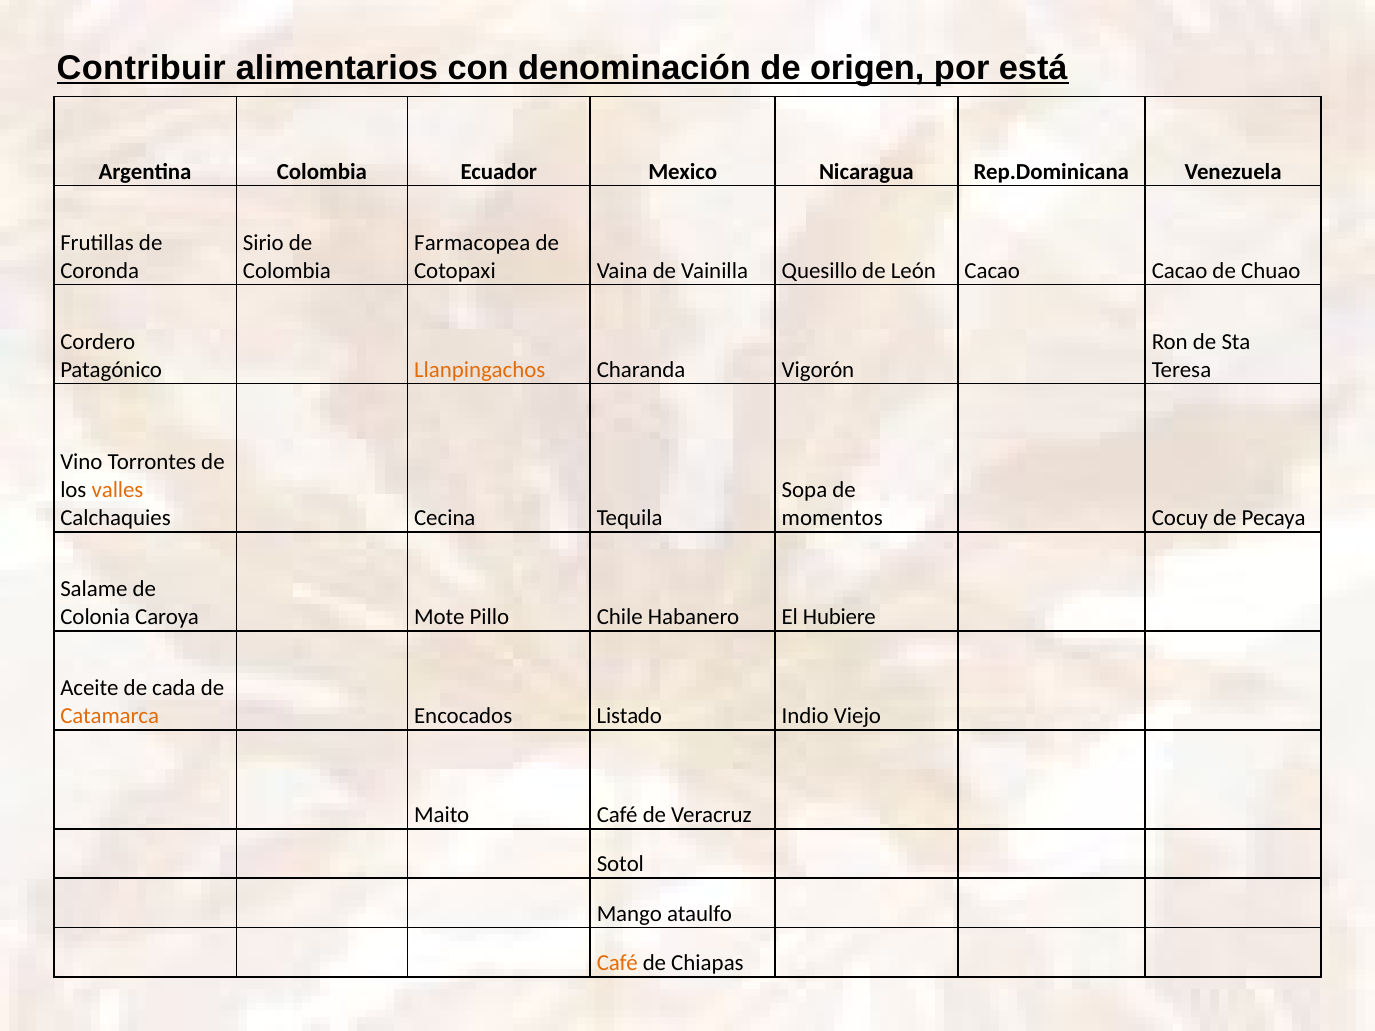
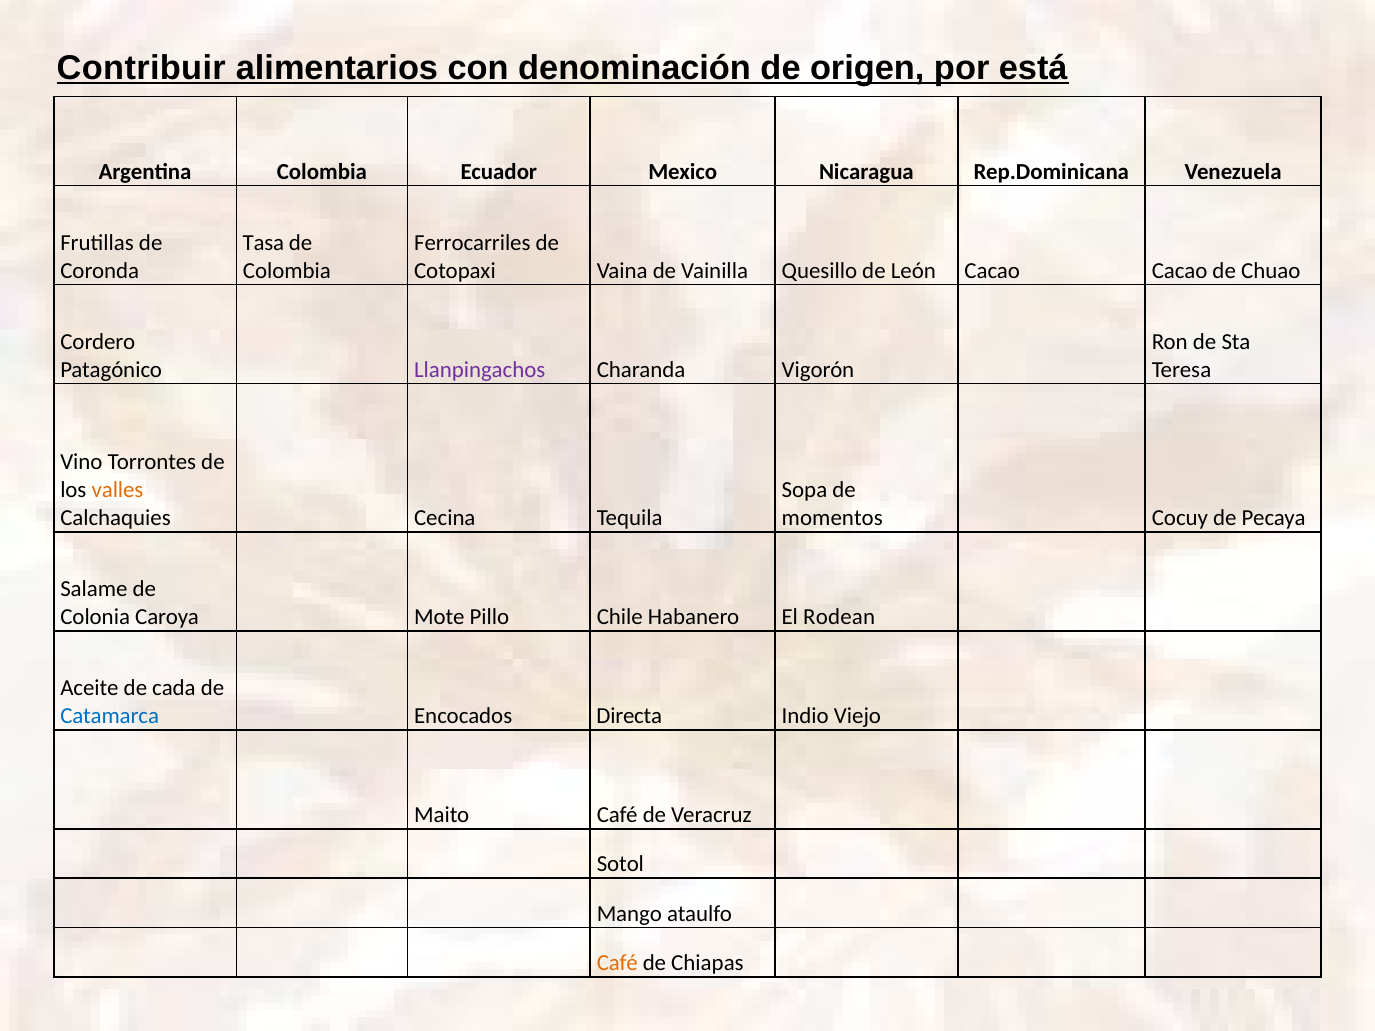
Sirio: Sirio -> Tasa (263, 243)
Farmacopea: Farmacopea -> Ferrocarriles (472, 243)
Llanpingachos colour: orange -> purple (480, 370)
Hubiere: Hubiere -> Rodean (839, 617)
Catamarca colour: orange -> blue (110, 716)
Listado: Listado -> Directa (629, 716)
